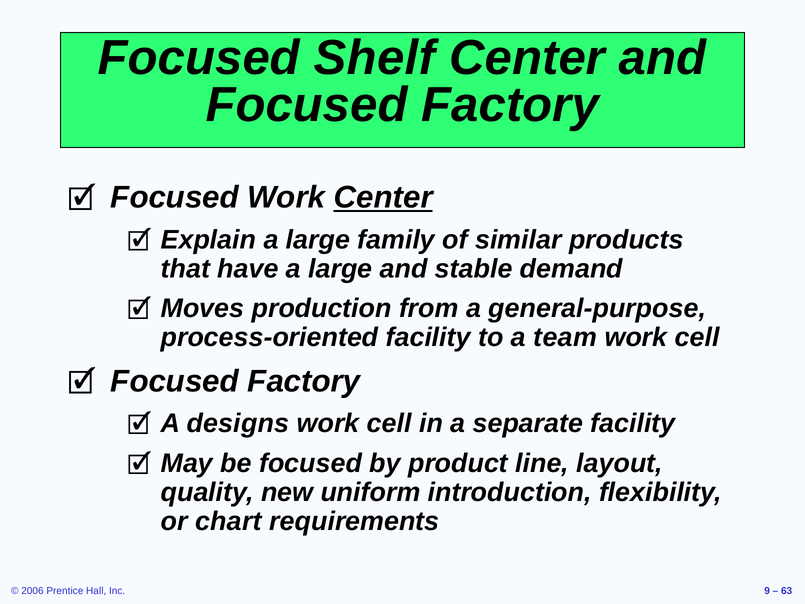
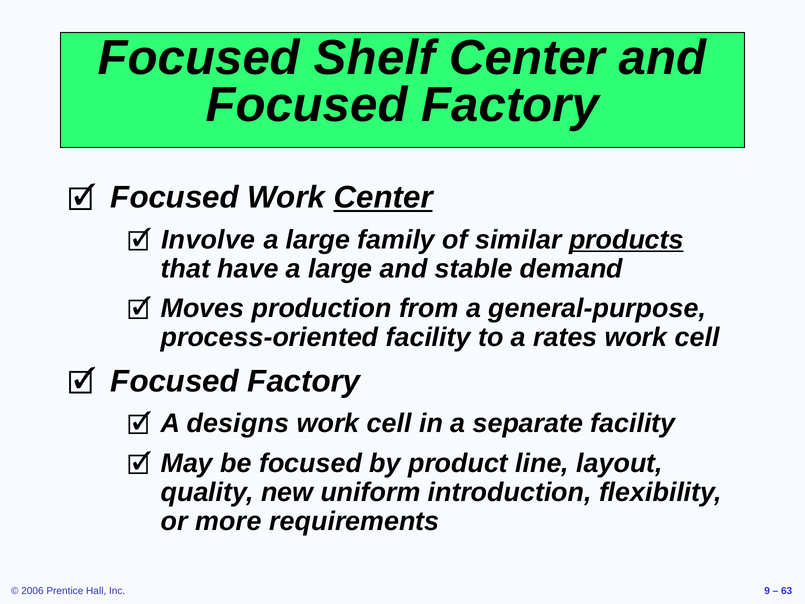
Explain: Explain -> Involve (208, 240)
products underline: none -> present (626, 240)
team: team -> rates (565, 337)
chart: chart -> more (228, 521)
